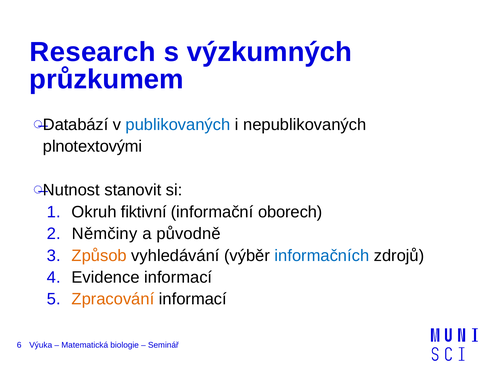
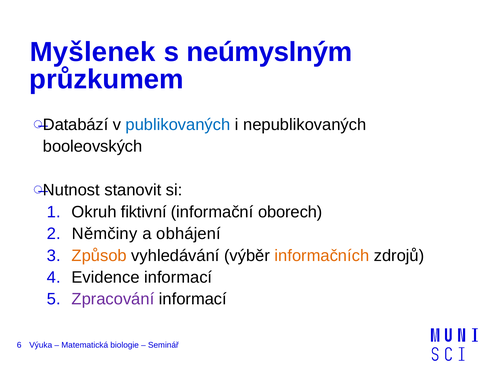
Research: Research -> Myšlenek (93, 52)
výzkumných: výzkumných -> neúmyslným (269, 52)
plnotextovými: plnotextovými -> booleovských (93, 146)
původně: původně -> obhájení (189, 234)
informačních colour: blue -> orange (322, 256)
Zpracování colour: orange -> purple (113, 299)
